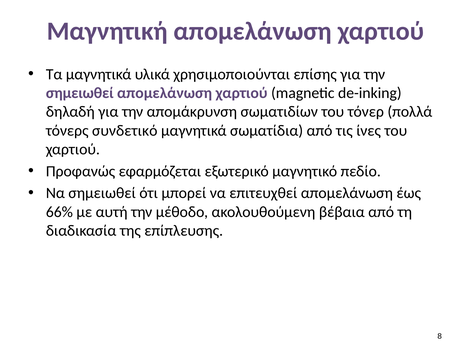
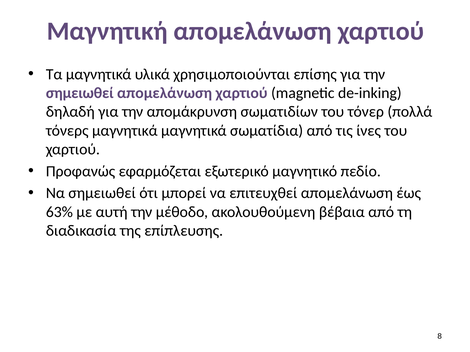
τόνερς συνδετικό: συνδετικό -> μαγνητικά (125, 131)
66%: 66% -> 63% (59, 212)
